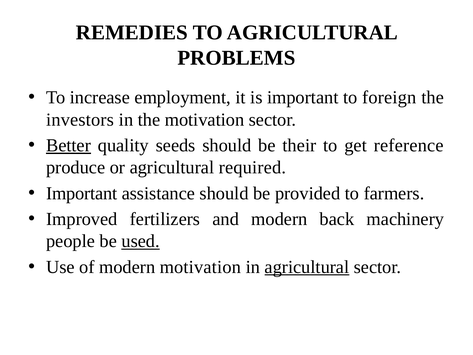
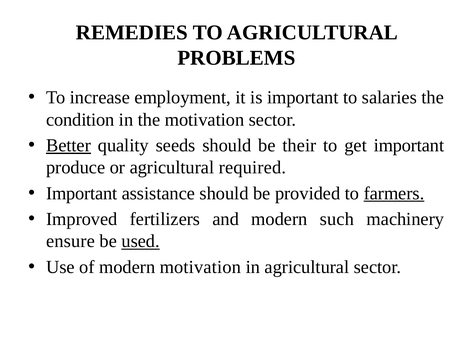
foreign: foreign -> salaries (389, 97)
investors: investors -> condition (80, 120)
get reference: reference -> important (409, 145)
farmers underline: none -> present (394, 193)
back: back -> such (337, 219)
people: people -> ensure (71, 241)
agricultural underline: present -> none (307, 267)
